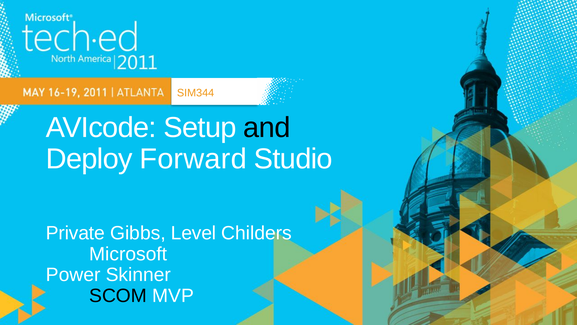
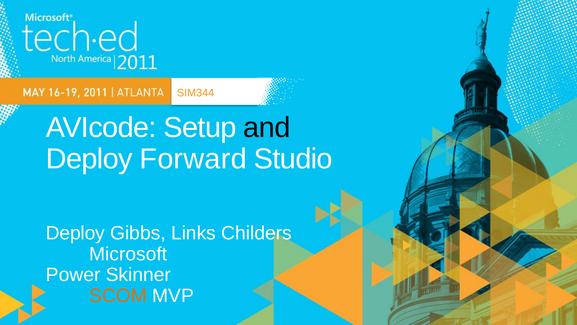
Private: Private -> Deploy (75, 233)
Level: Level -> Links (193, 233)
SCOM colour: black -> orange (118, 295)
